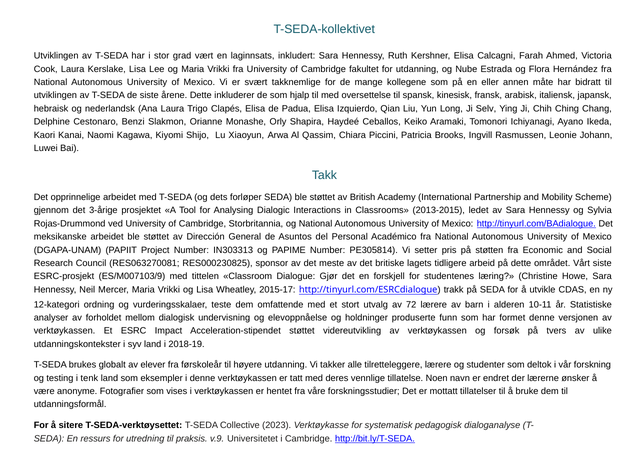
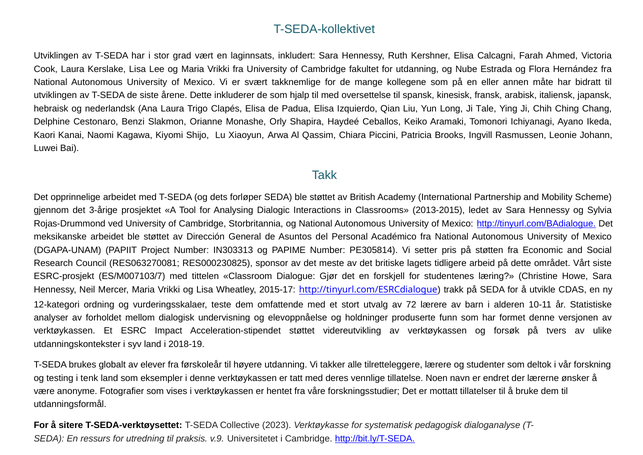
Selv: Selv -> Tale (486, 109)
ES/M007103/9: ES/M007103/9 -> ES/M007103/7 (132, 276)
